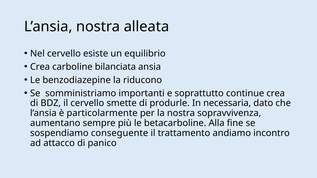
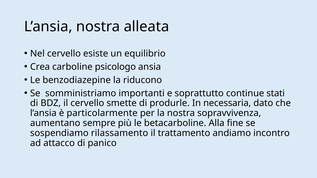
bilanciata: bilanciata -> psicologo (115, 67)
continue crea: crea -> stati (276, 93)
conseguente: conseguente -> rilassamento (120, 133)
